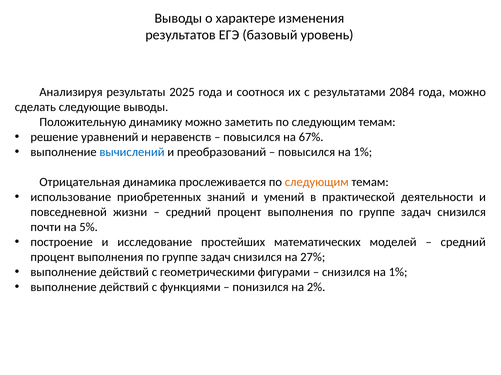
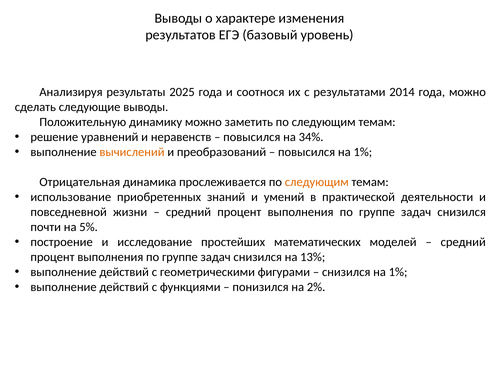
2084: 2084 -> 2014 (402, 92)
67%: 67% -> 34% (311, 137)
вычислений colour: blue -> orange (132, 152)
27%: 27% -> 13% (313, 258)
